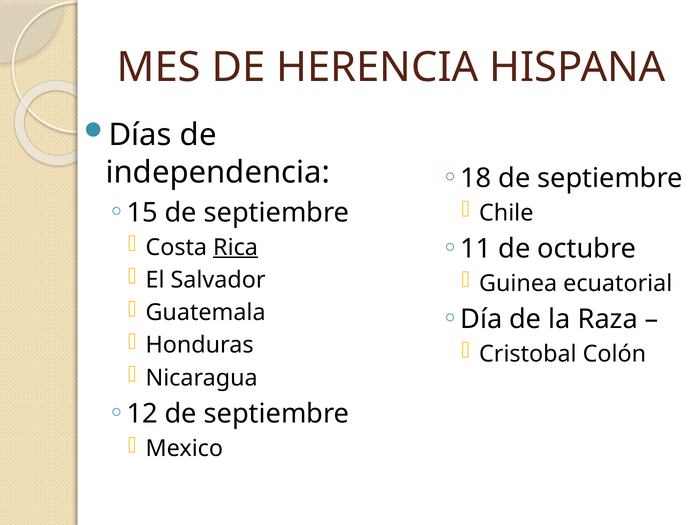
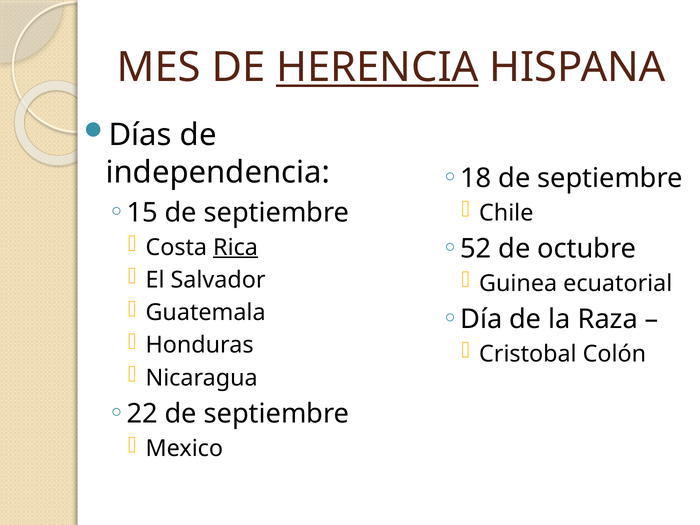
HERENCIA underline: none -> present (377, 68)
11: 11 -> 52 (476, 249)
12: 12 -> 22 (142, 414)
